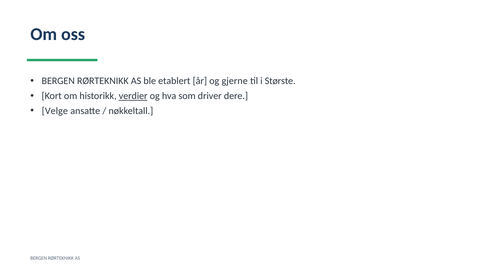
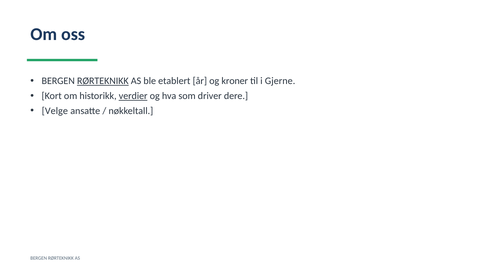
RØRTEKNIKK underline: none -> present (103, 81)
gjerne: gjerne -> kroner (235, 81)
Største: Største -> Gjerne (280, 81)
